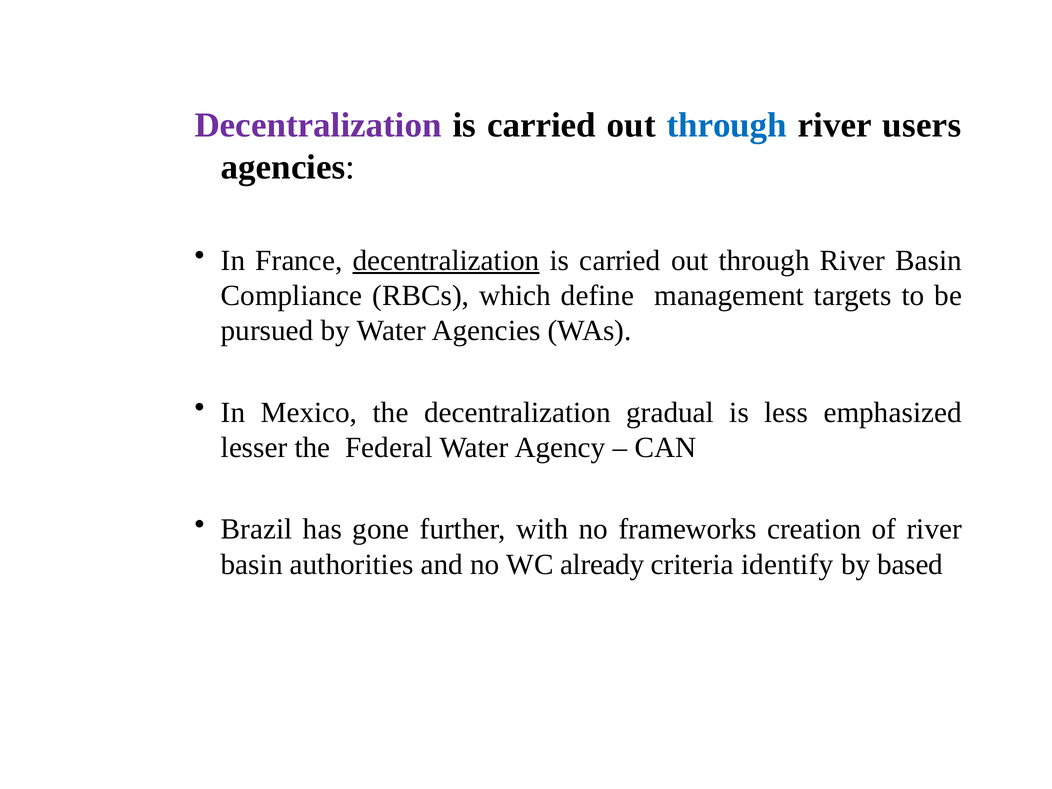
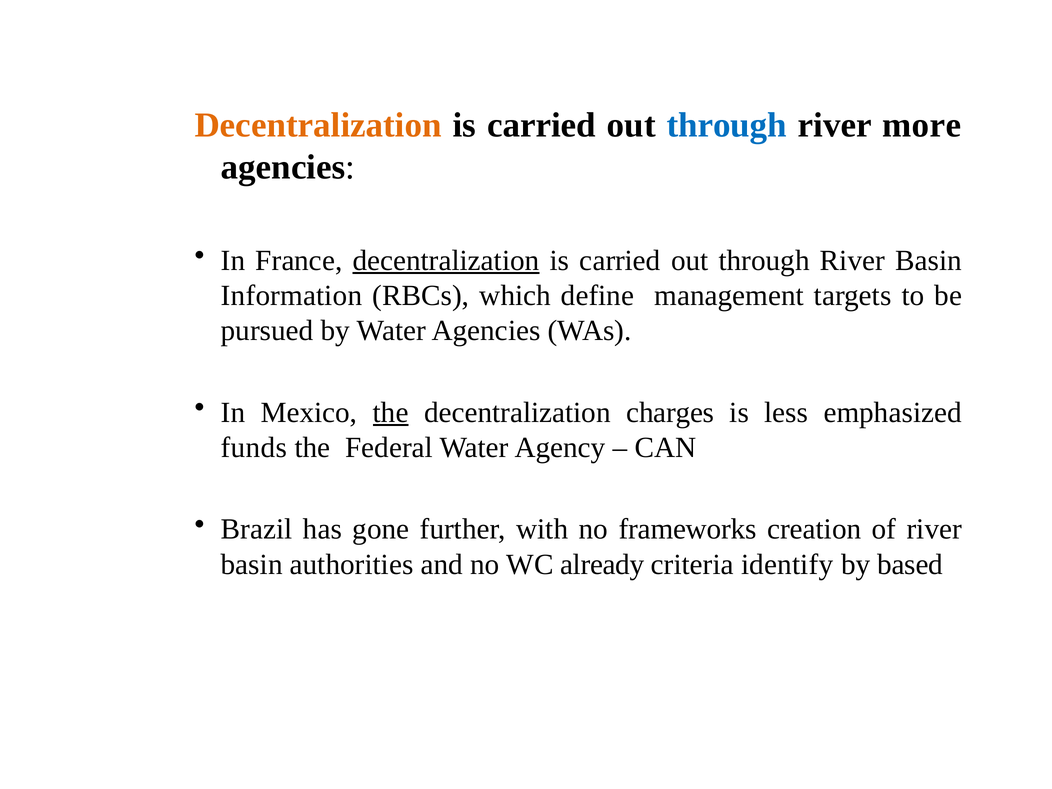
Decentralization colour: purple -> orange (318, 125)
users: users -> more (922, 125)
Compliance: Compliance -> Information (292, 295)
the underline: none -> present (391, 412)
gradual: gradual -> charges (670, 412)
lesser: lesser -> funds (254, 447)
